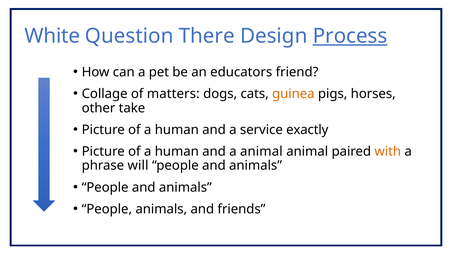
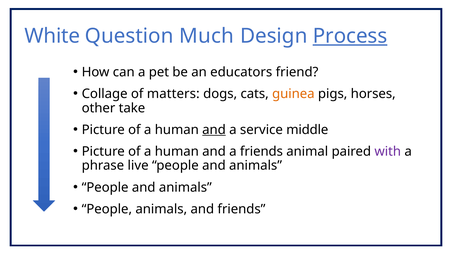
There: There -> Much (207, 36)
and underline: none -> present (214, 130)
exactly: exactly -> middle (307, 130)
a animal: animal -> friends (261, 151)
with colour: orange -> purple (388, 151)
will: will -> live (138, 165)
